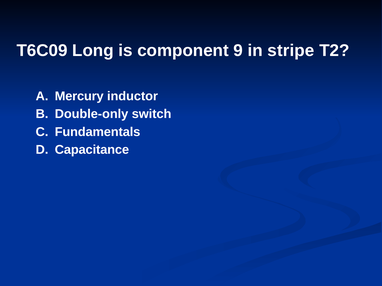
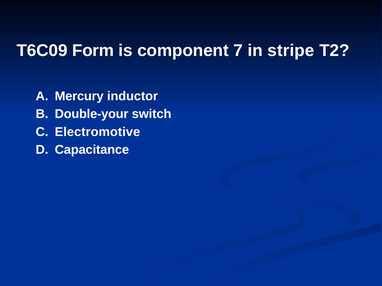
Long: Long -> Form (93, 51)
9: 9 -> 7 (238, 51)
Double-only: Double-only -> Double-your (92, 114)
Fundamentals: Fundamentals -> Electromotive (97, 132)
